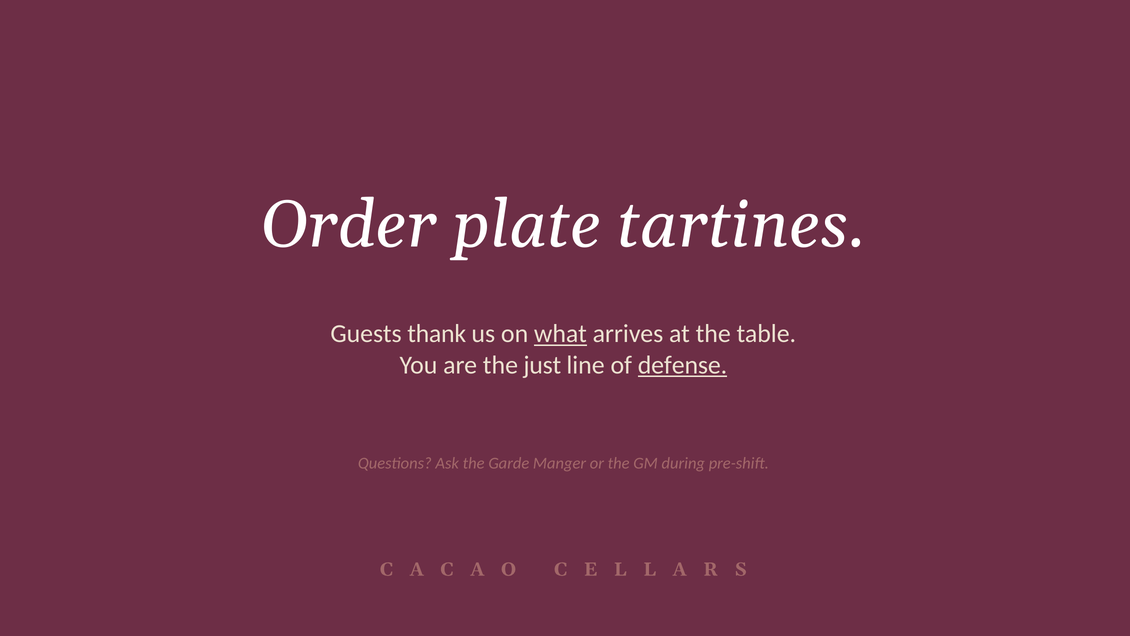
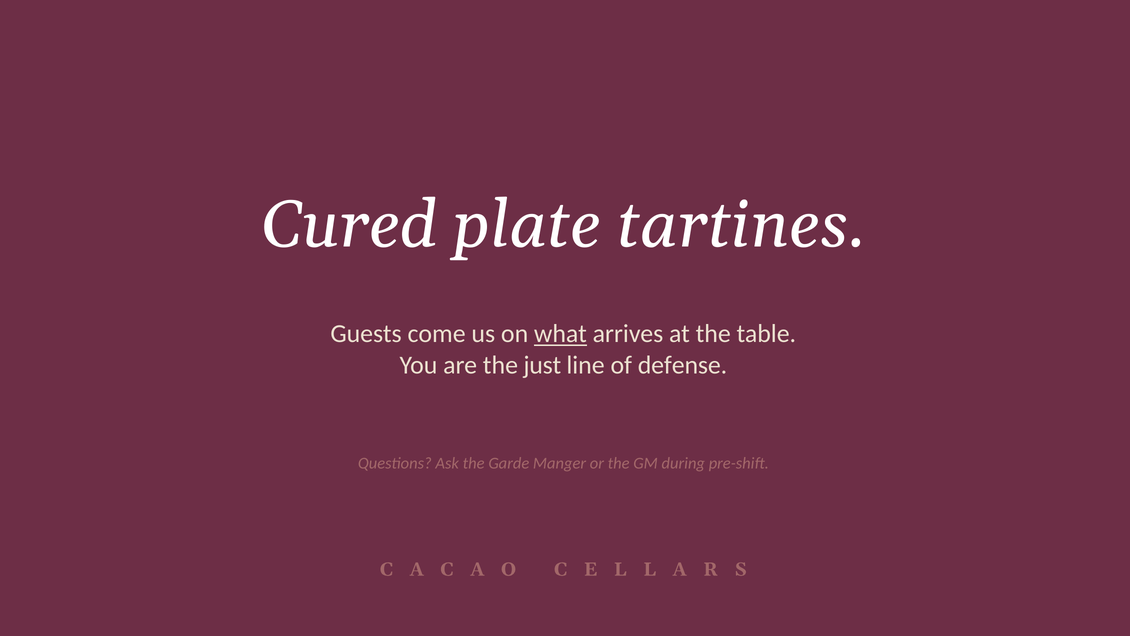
Order: Order -> Cured (349, 225)
thank: thank -> come (437, 334)
defense underline: present -> none (683, 365)
